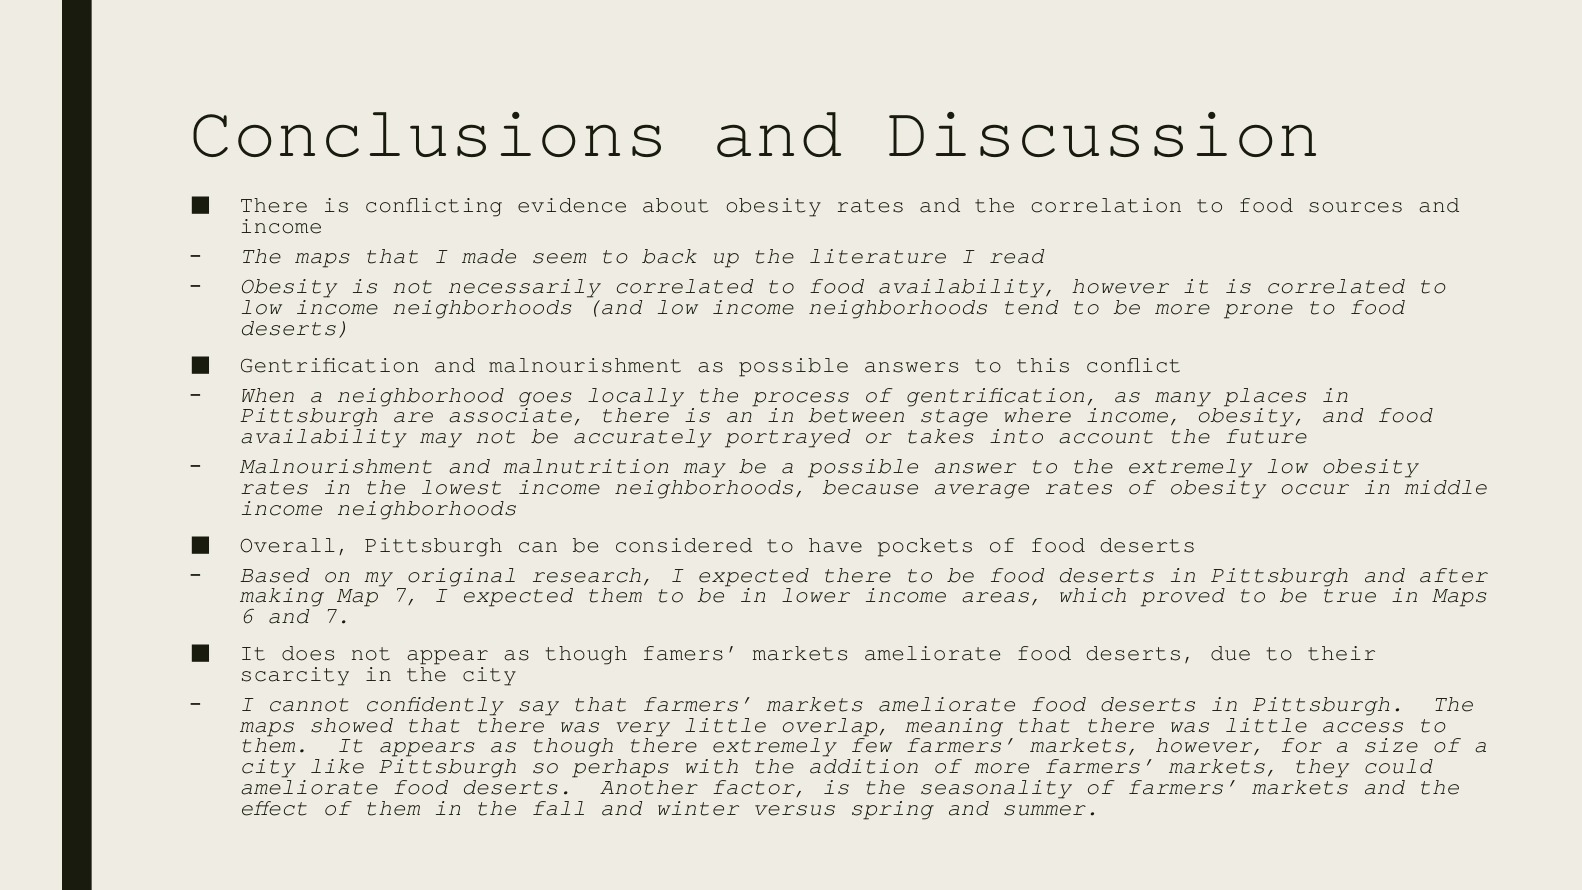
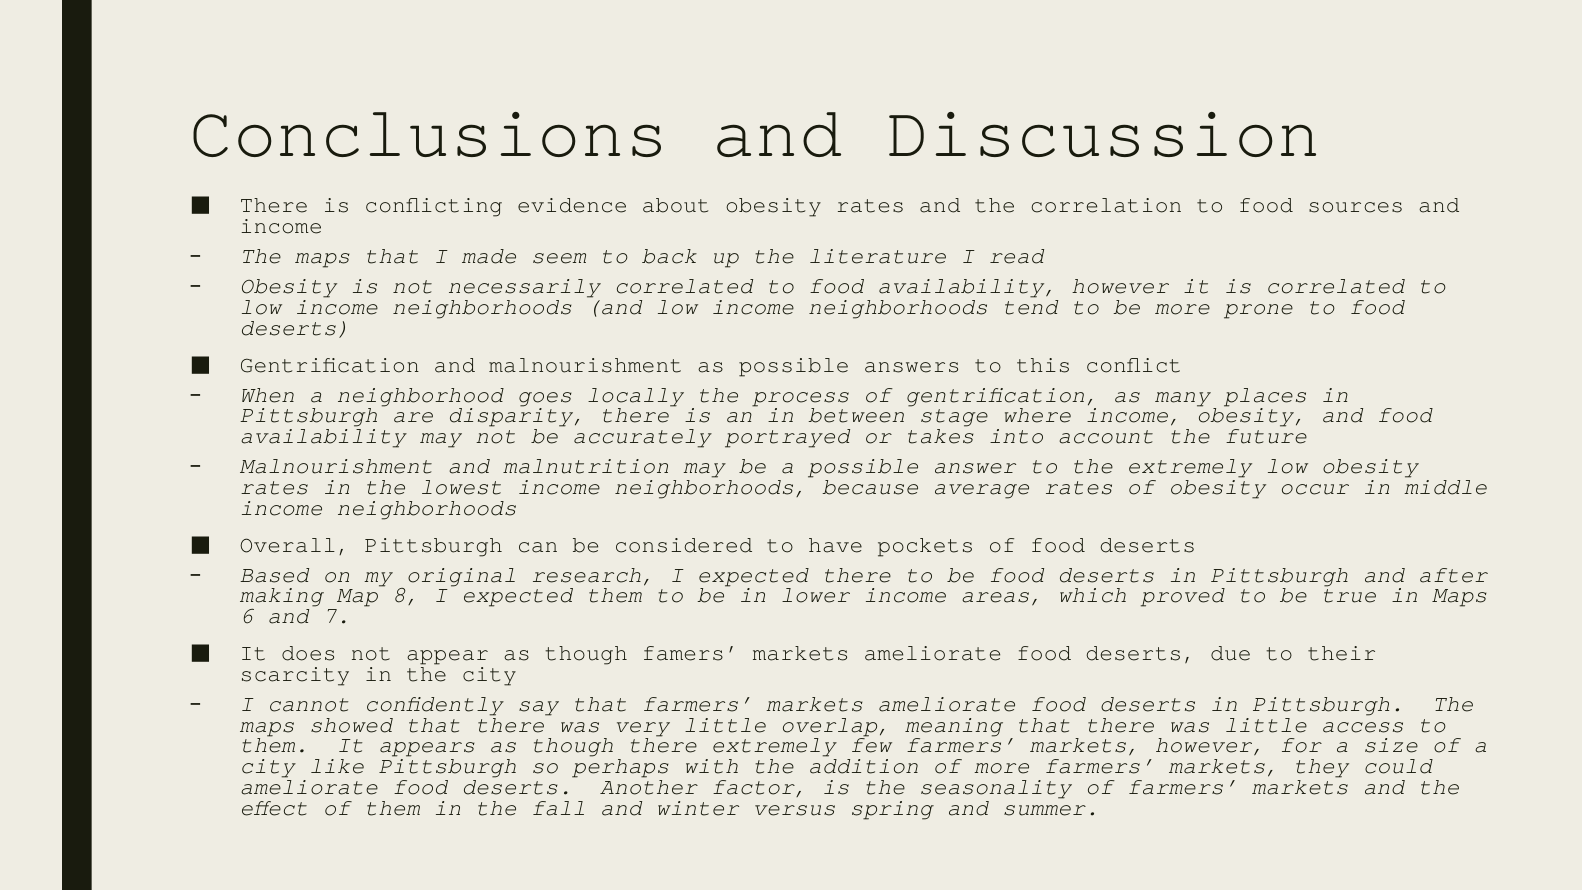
associate: associate -> disparity (517, 415)
Map 7: 7 -> 8 (406, 595)
